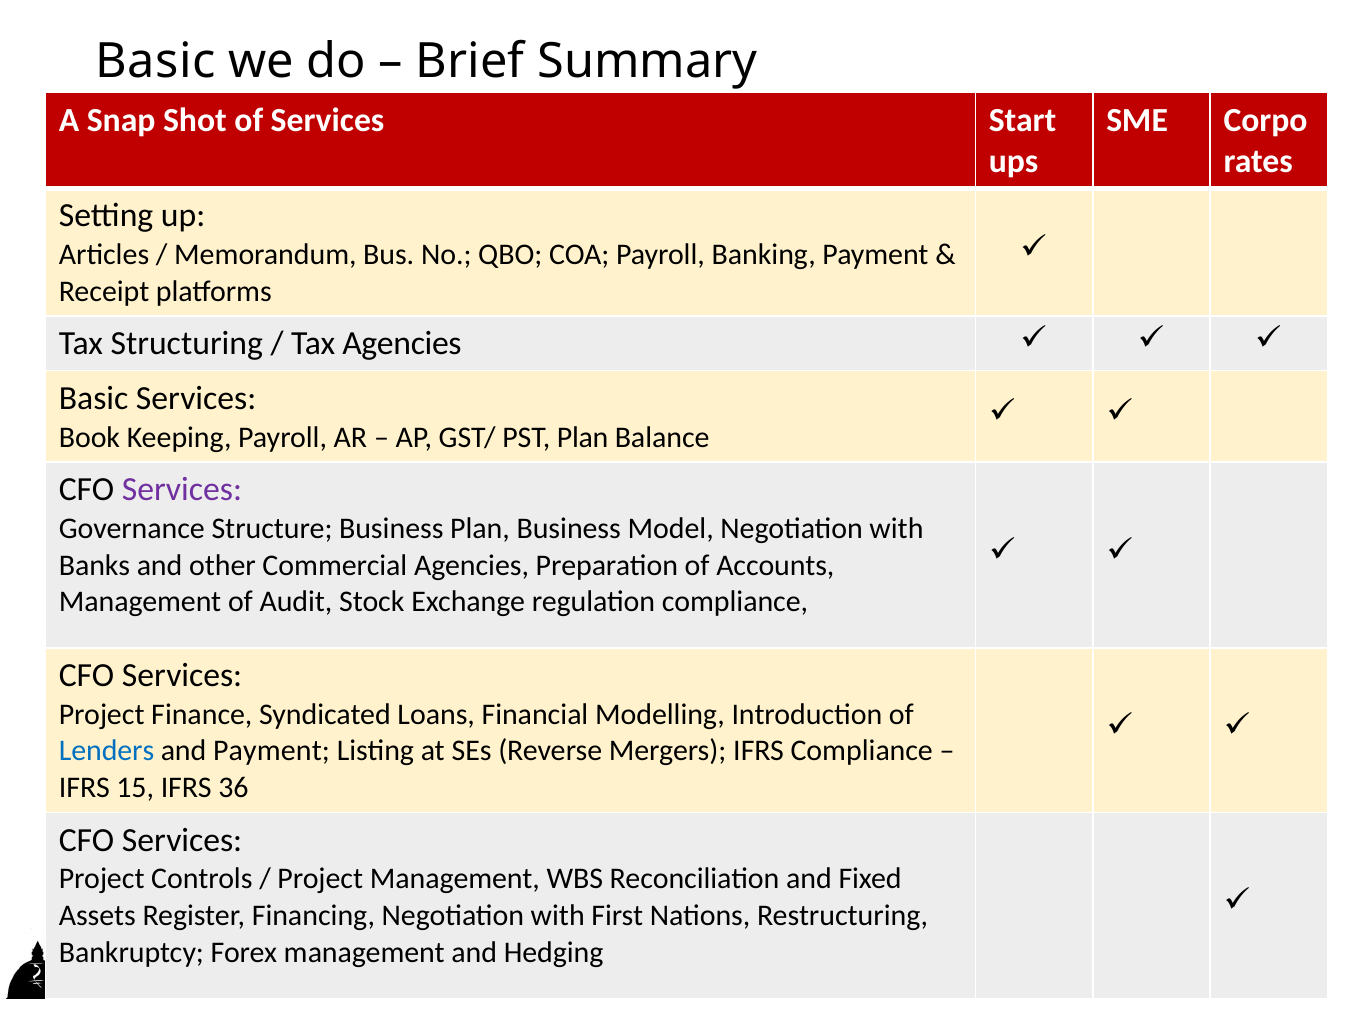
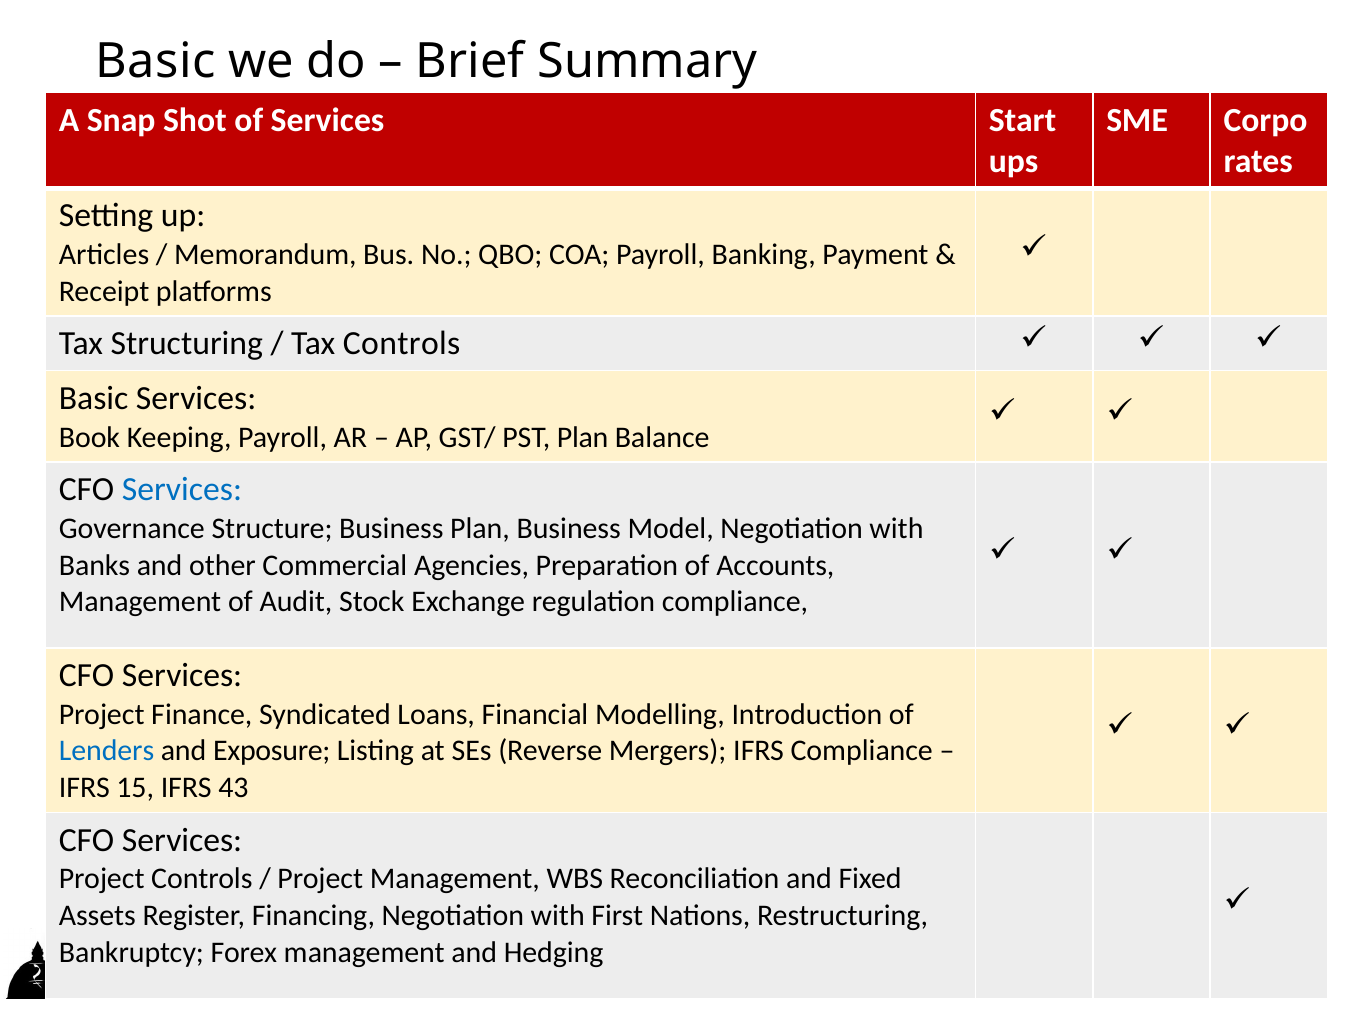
Tax Agencies: Agencies -> Controls (402, 344)
Services colour: purple -> blue (182, 490)
and Payment: Payment -> Exposure (272, 751)
36: 36 -> 43 (233, 788)
